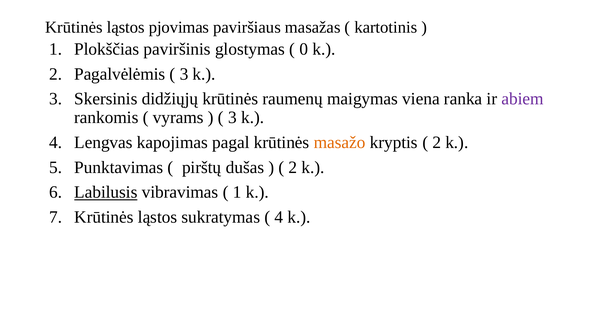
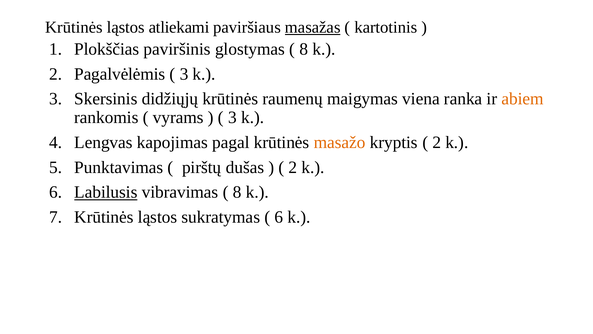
pjovimas: pjovimas -> atliekami (179, 27)
masažas underline: none -> present (313, 27)
0: 0 -> 8 (304, 49)
abiem colour: purple -> orange (523, 99)
1: 1 -> 8 (237, 192)
4: 4 -> 6 (279, 217)
